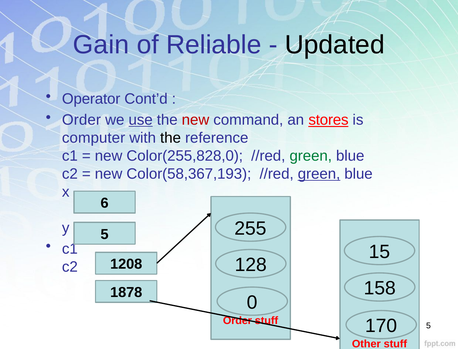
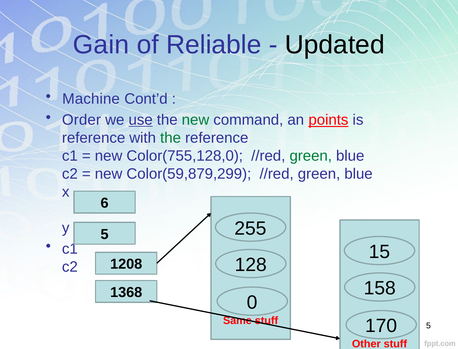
Operator: Operator -> Machine (91, 99)
new colour: red -> green (195, 120)
stores: stores -> points (328, 120)
computer: computer -> reference (94, 138)
the colour: black -> green (171, 138)
Color(255,828,0: Color(255,828,0 -> Color(755,128,0 (185, 156)
Color(58,367,193: Color(58,367,193 -> Color(59,879,299 (189, 174)
green underline: present -> none (319, 174)
1878: 1878 -> 1368 (126, 293)
Order: Order -> Same (237, 321)
